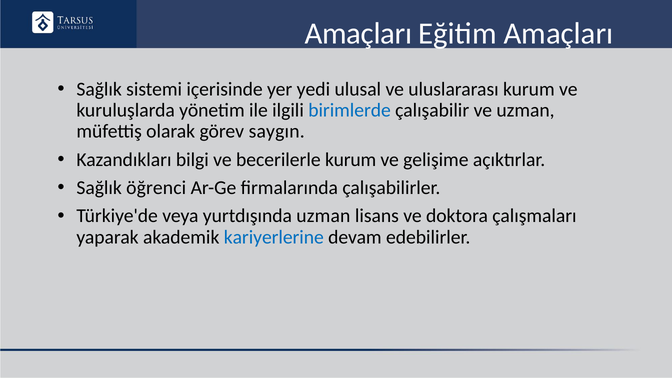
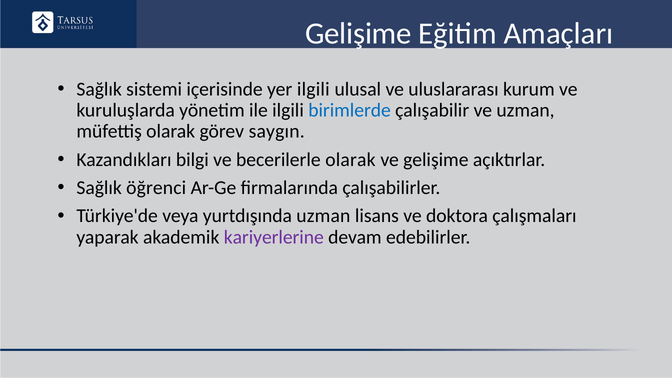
Amaçları: Amaçları -> Gelişime (358, 34)
yer yedi: yedi -> ilgili (313, 89)
becerilerle kurum: kurum -> olarak (350, 160)
kariyerlerine colour: blue -> purple (274, 237)
